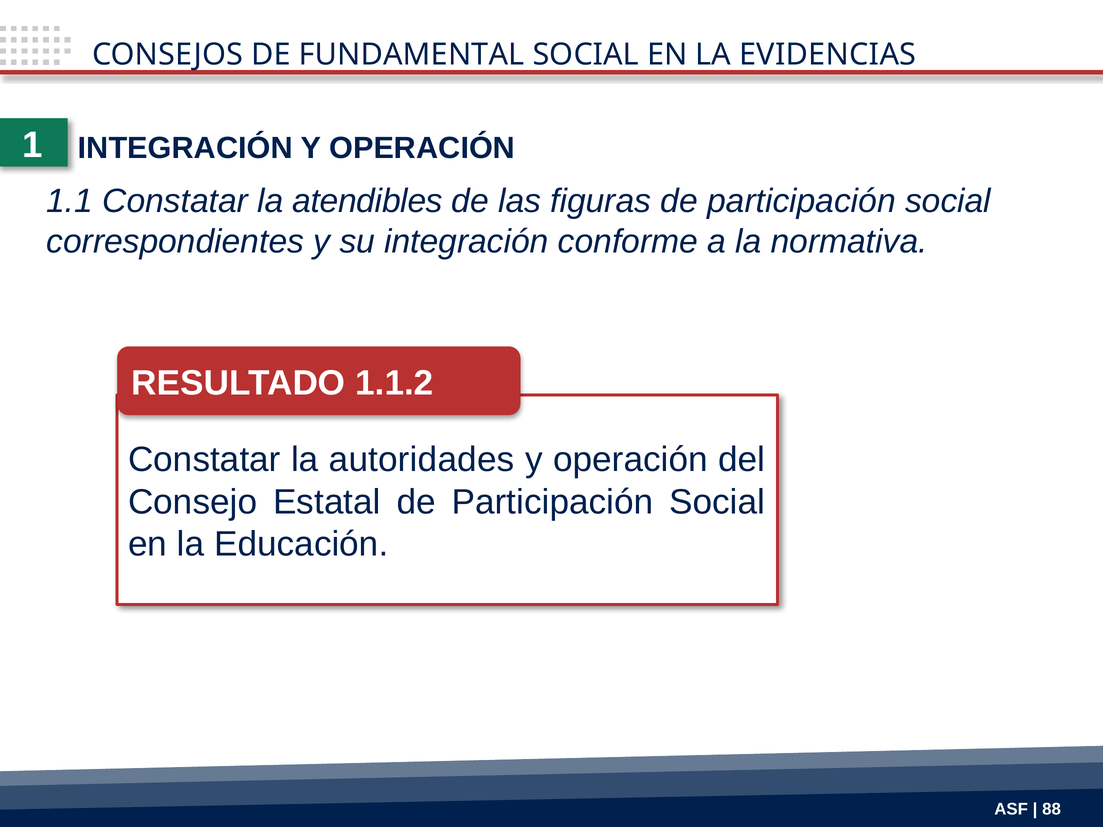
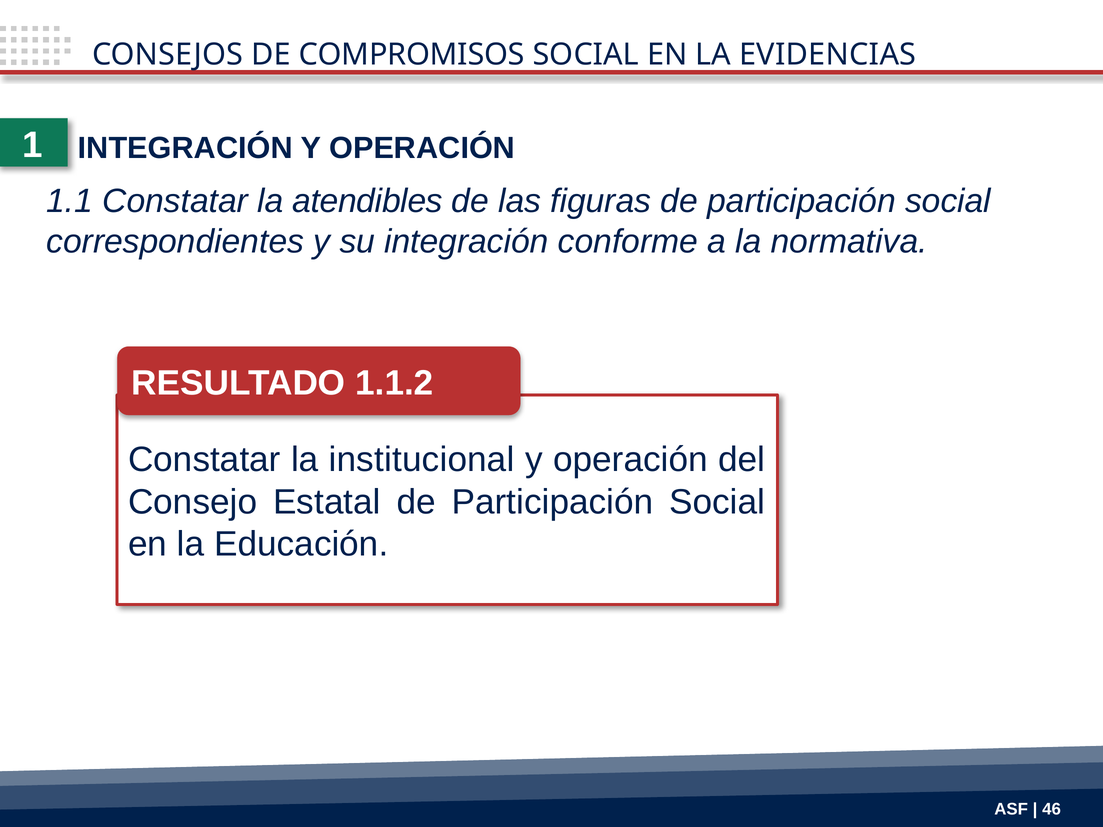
FUNDAMENTAL: FUNDAMENTAL -> COMPROMISOS (412, 55)
autoridades: autoridades -> institucional (422, 460)
88: 88 -> 46 (1052, 809)
